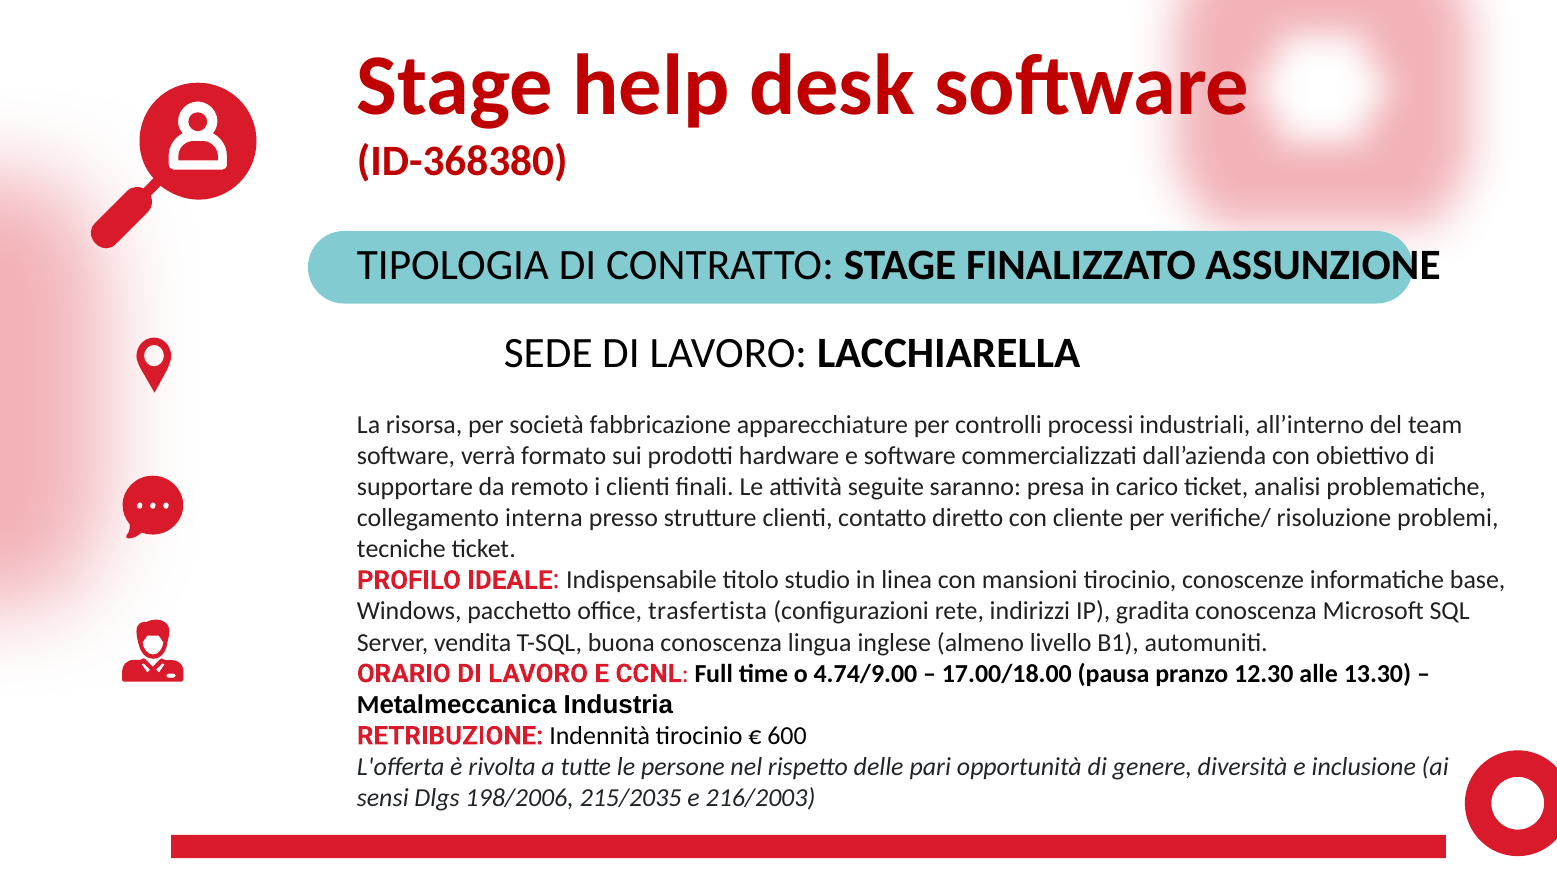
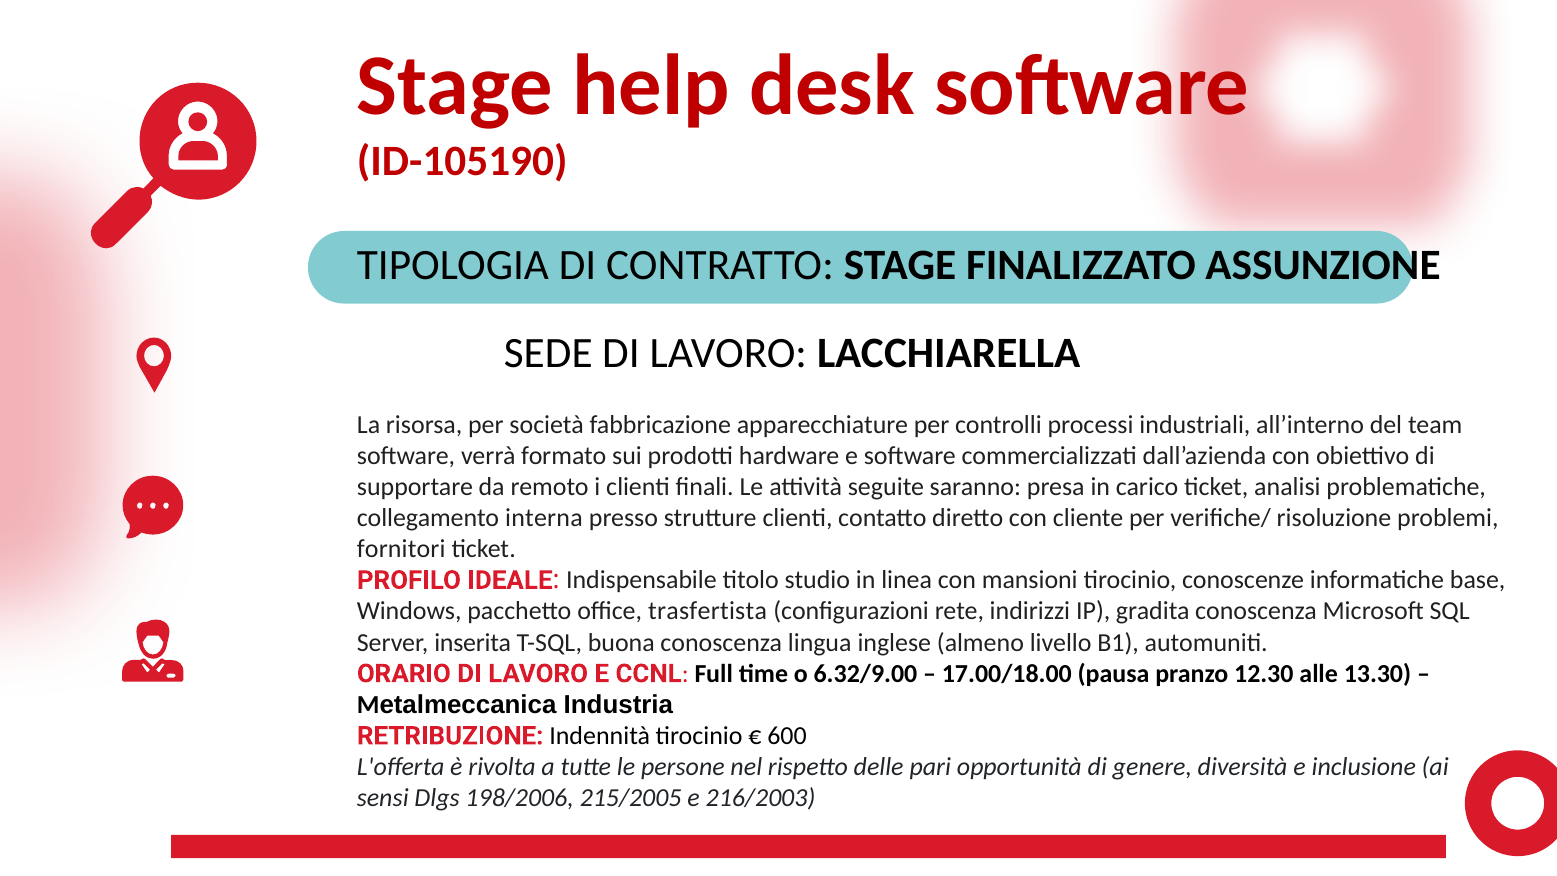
ID-368380: ID-368380 -> ID-105190 (462, 161)
tecniche: tecniche -> fornitori (401, 549)
vendita: vendita -> inserita (473, 642)
4.74/9.00: 4.74/9.00 -> 6.32/9.00 (865, 674)
215/2035: 215/2035 -> 215/2005 (631, 798)
